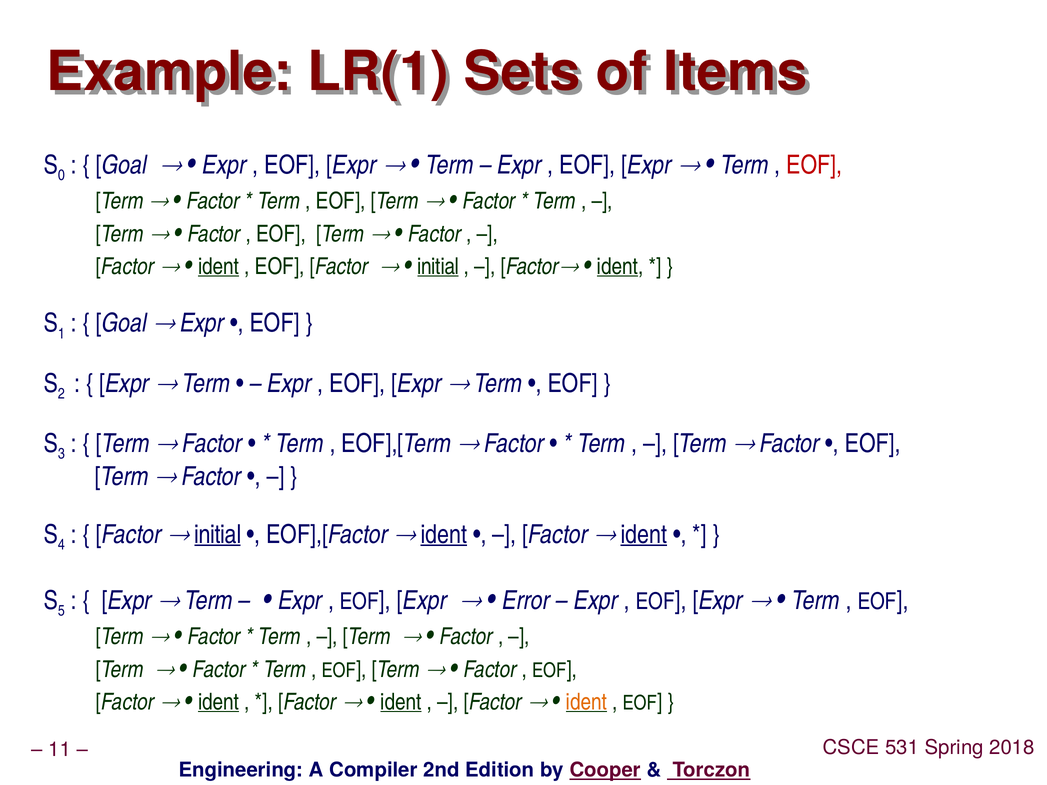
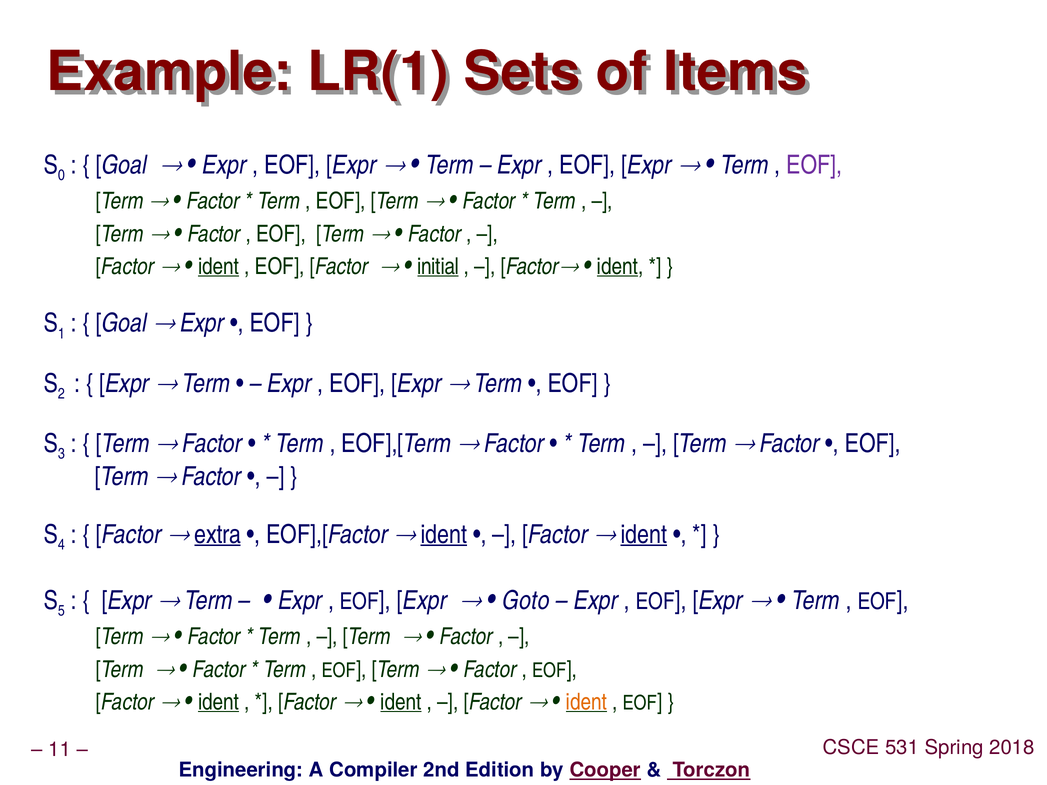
EOF colour: red -> purple (814, 165)
initial: initial -> extra (218, 535)
Error: Error -> Goto (526, 601)
